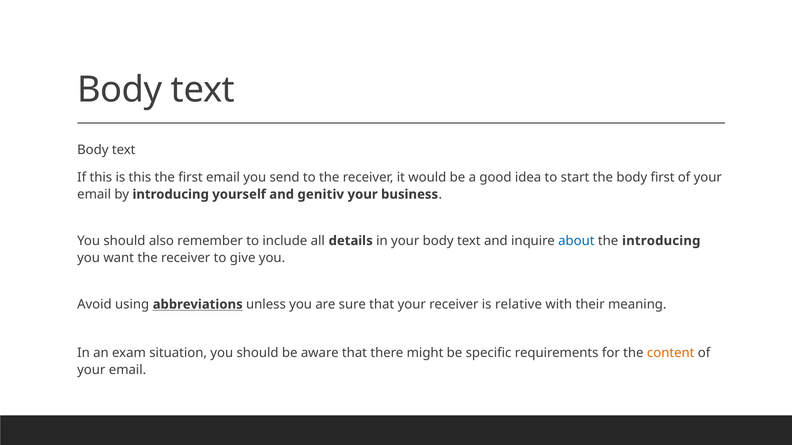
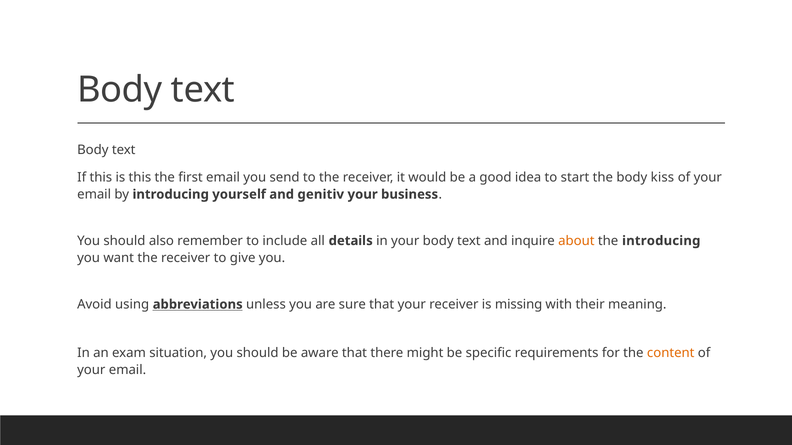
body first: first -> kiss (662, 177)
about colour: blue -> orange (576, 241)
relative: relative -> missing (519, 305)
